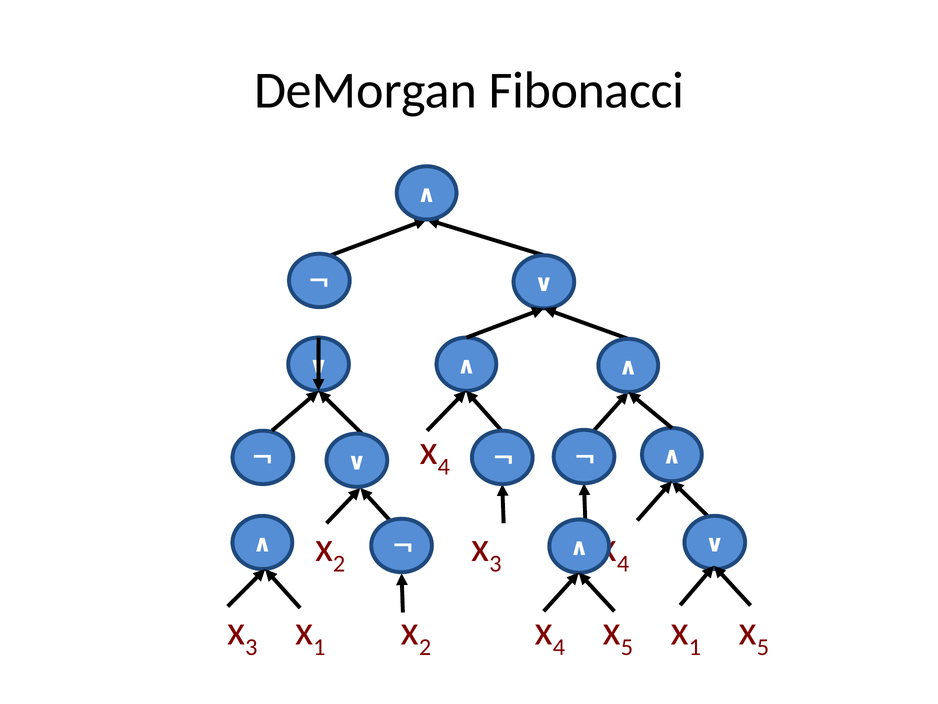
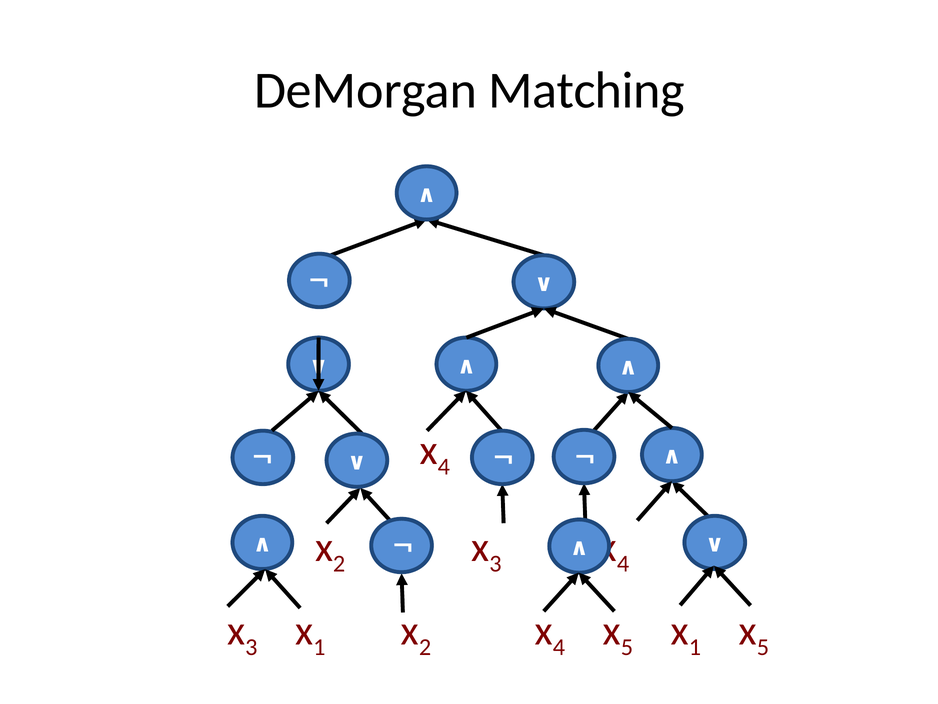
Fibonacci: Fibonacci -> Matching (586, 90)
